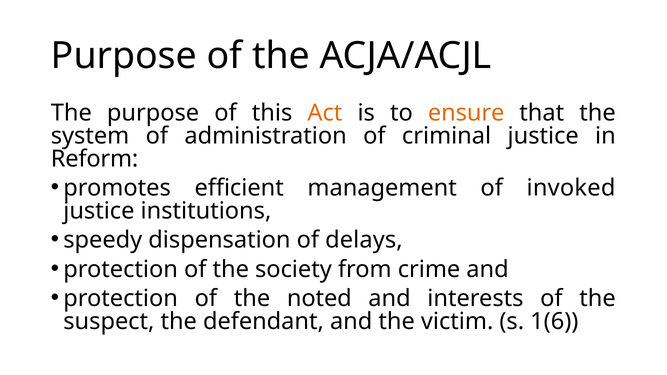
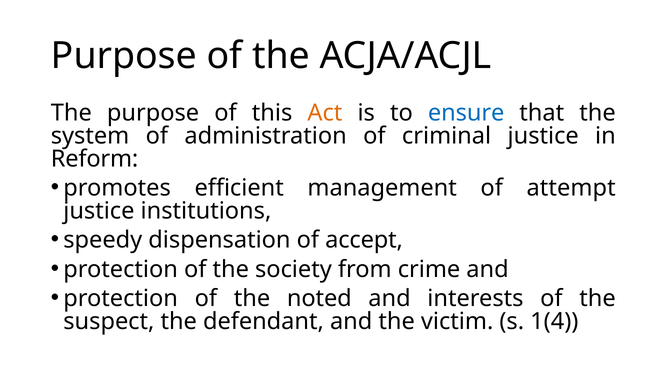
ensure colour: orange -> blue (466, 113)
invoked: invoked -> attempt (571, 188)
delays: delays -> accept (364, 240)
1(6: 1(6 -> 1(4 (554, 322)
